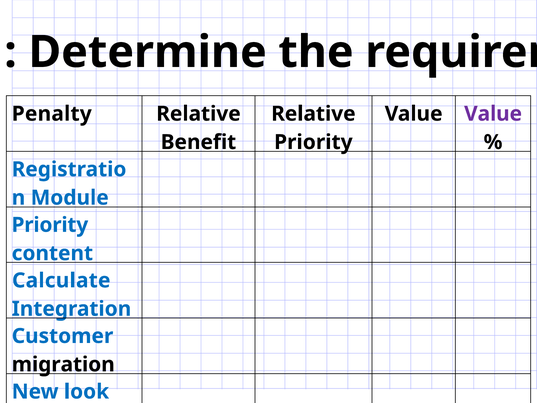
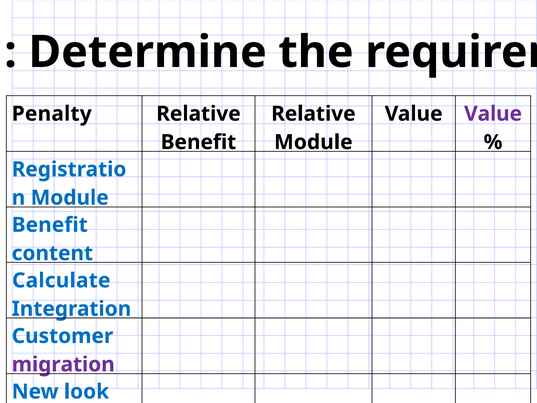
Priority: Priority -> Module (313, 142)
Priority: Priority -> Benefit (50, 225)
migration colour: black -> purple (63, 364)
